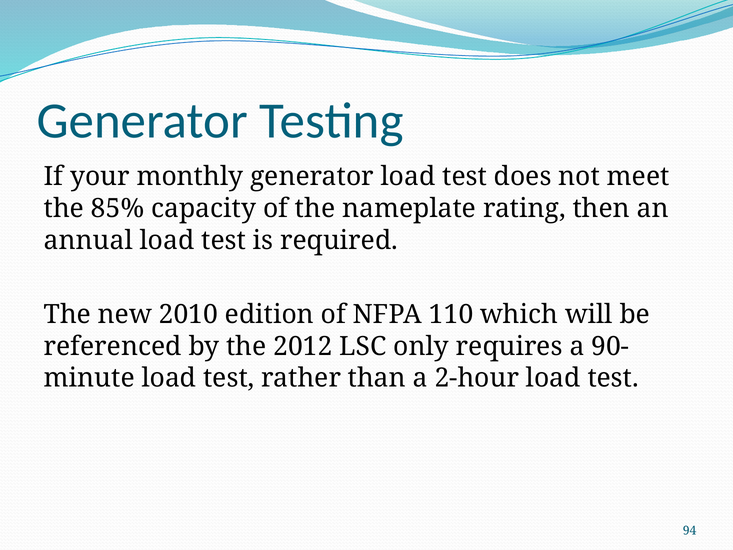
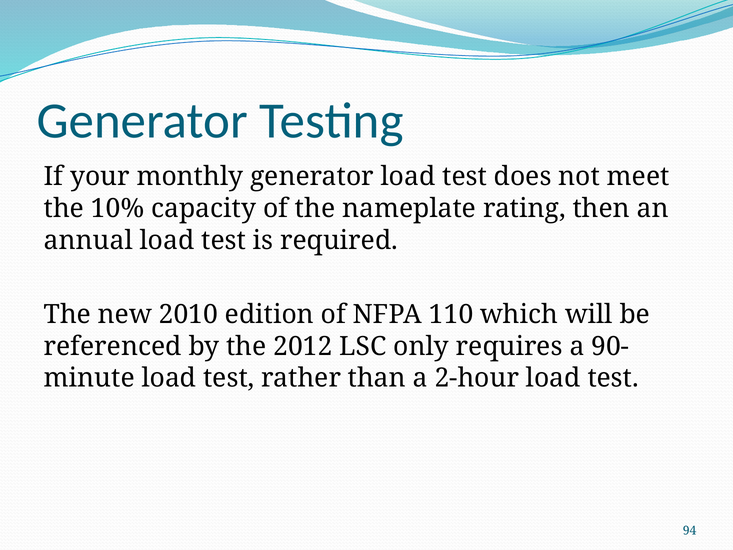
85%: 85% -> 10% (118, 208)
